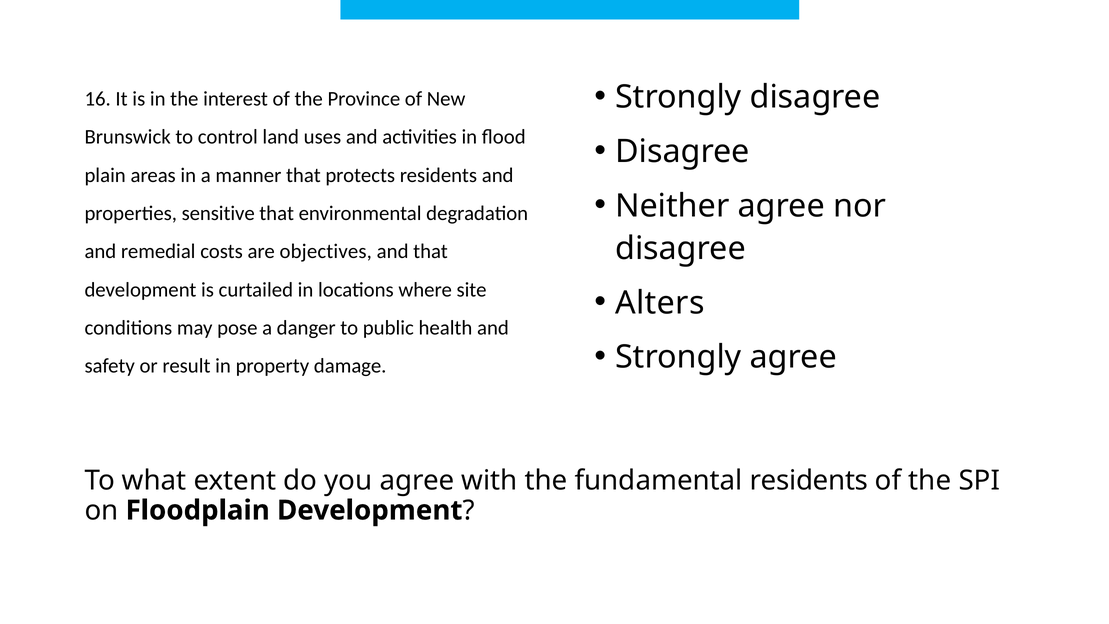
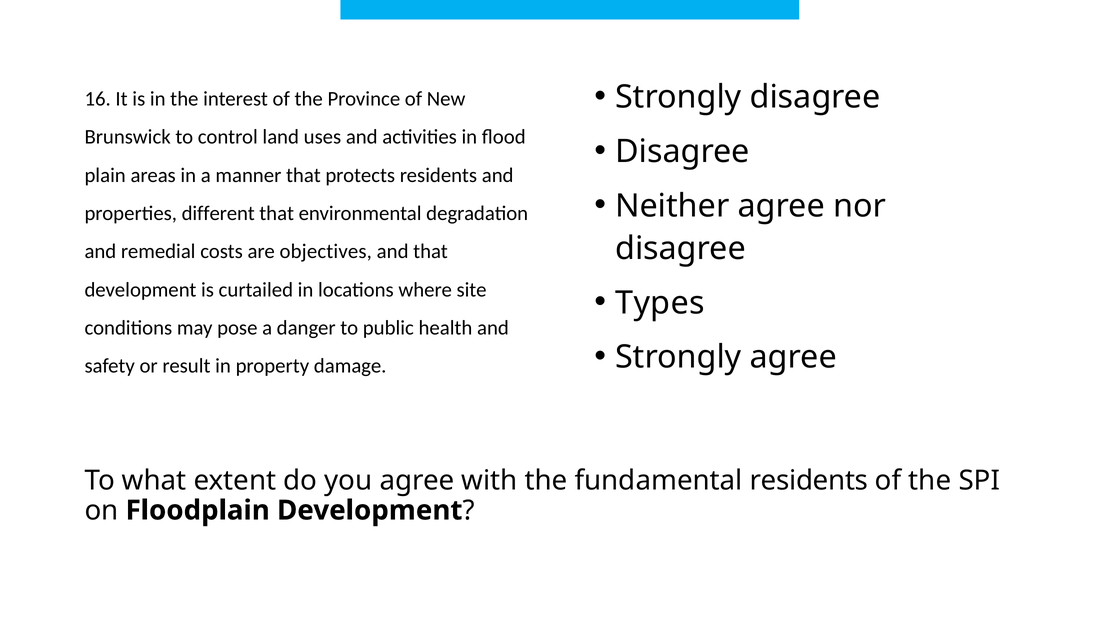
sensitive: sensitive -> different (218, 213)
Alters: Alters -> Types (660, 303)
